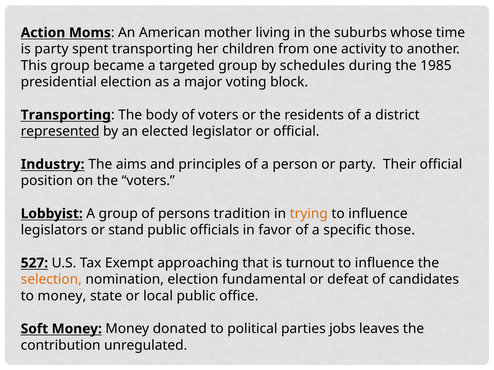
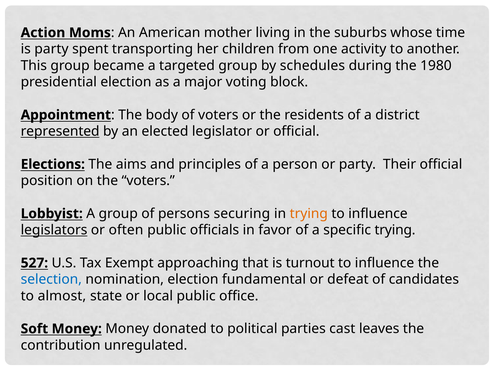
1985: 1985 -> 1980 (436, 66)
Transporting: Transporting -> Appointment (66, 115)
Industry: Industry -> Elections (53, 165)
tradition: tradition -> securing (242, 214)
legislators underline: none -> present (54, 230)
stand: stand -> often (126, 230)
specific those: those -> trying (395, 230)
selection colour: orange -> blue (51, 280)
to money: money -> almost (62, 296)
jobs: jobs -> cast (342, 329)
